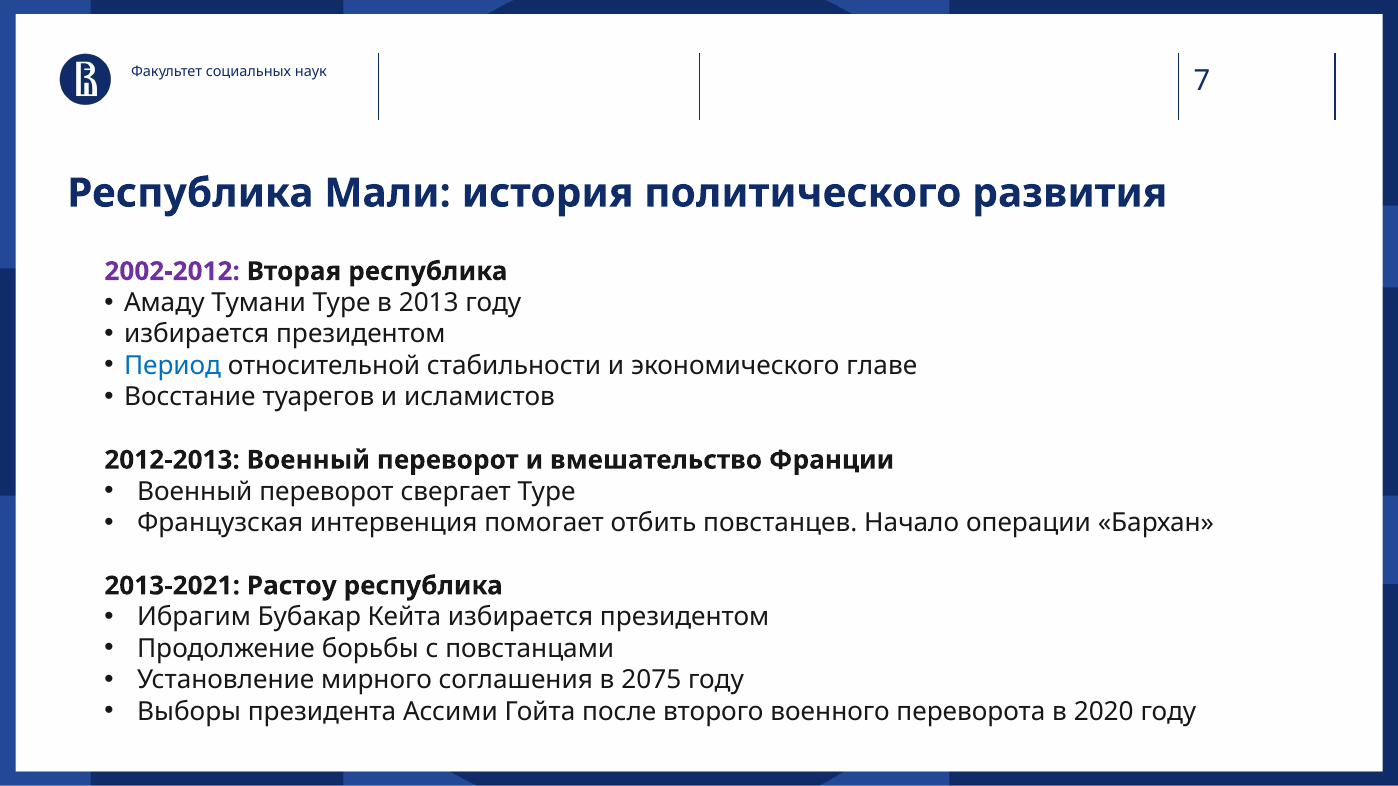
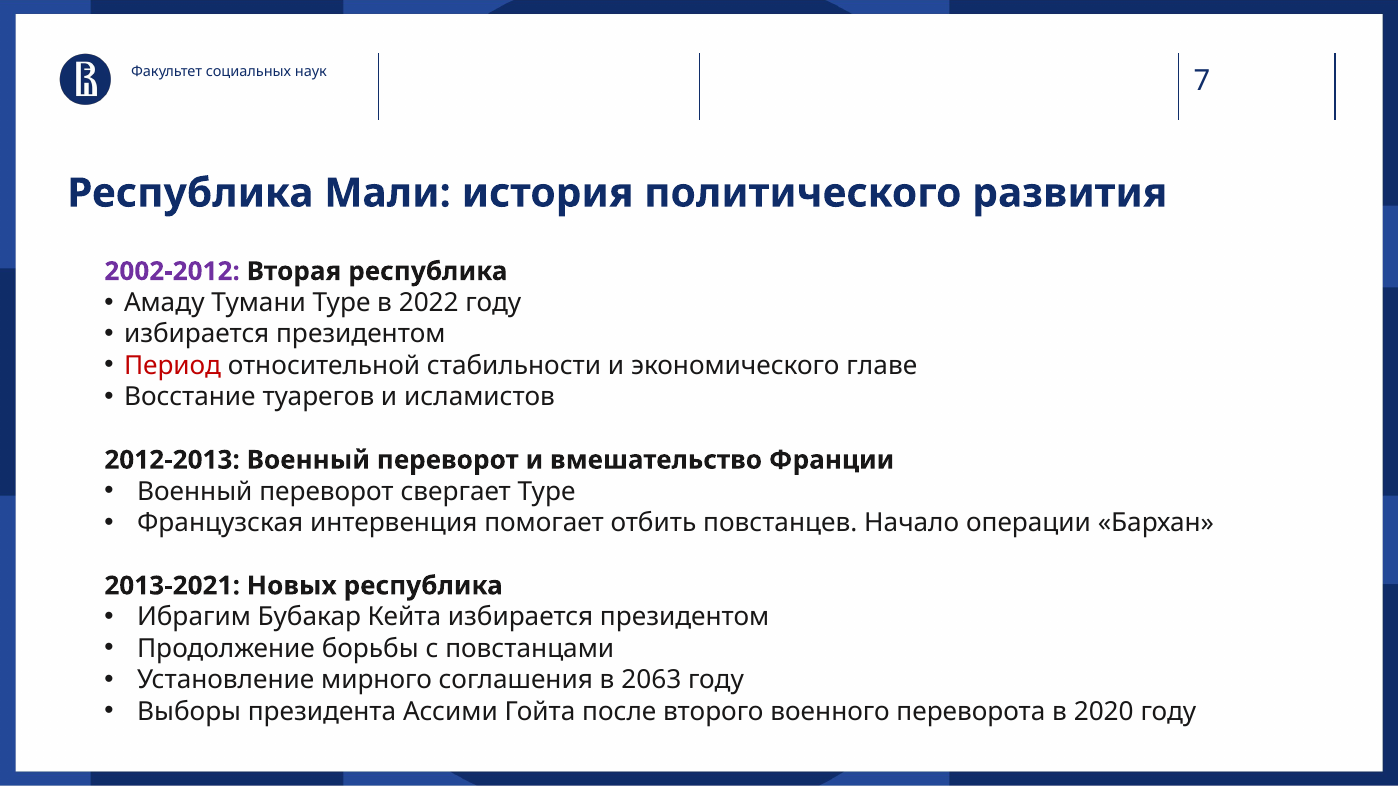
2013: 2013 -> 2022 (429, 303)
Период colour: blue -> red (173, 366)
Растоу: Растоу -> Новых (292, 586)
2075: 2075 -> 2063 (651, 680)
